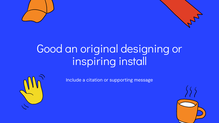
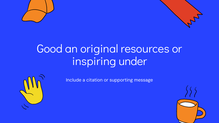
designing: designing -> resources (145, 49)
install: install -> under (133, 61)
